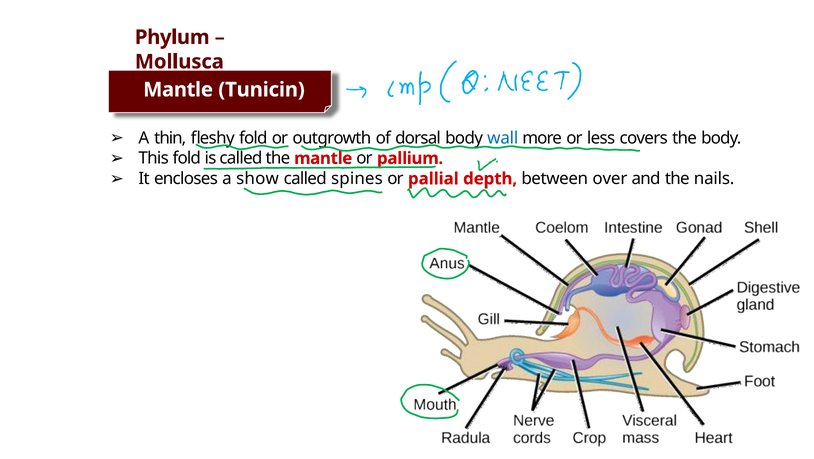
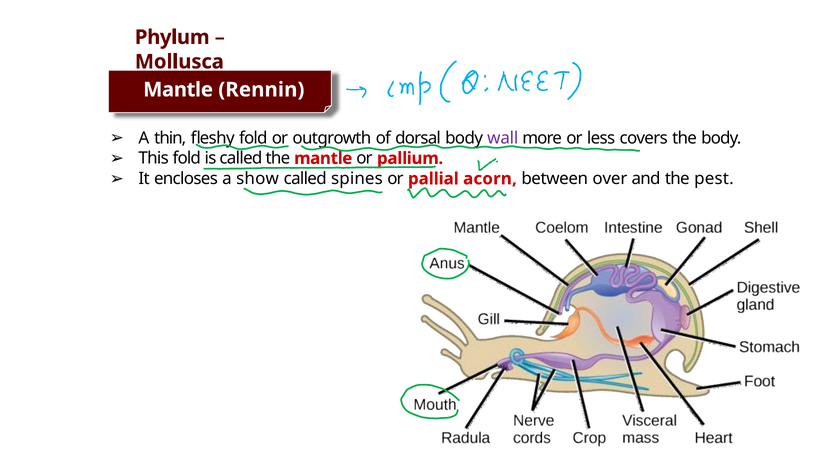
Tunicin: Tunicin -> Rennin (261, 90)
wall colour: blue -> purple (503, 138)
depth: depth -> acorn (490, 179)
nails: nails -> pest (714, 179)
